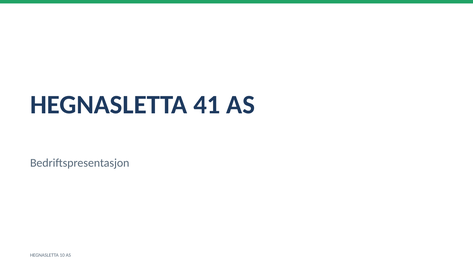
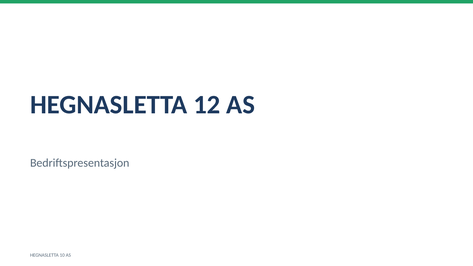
41: 41 -> 12 (207, 105)
